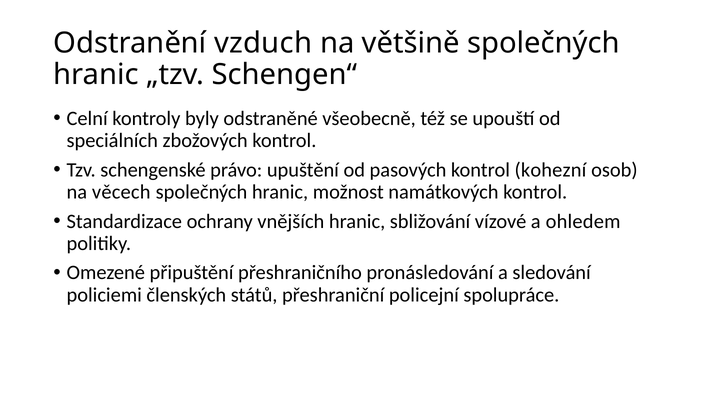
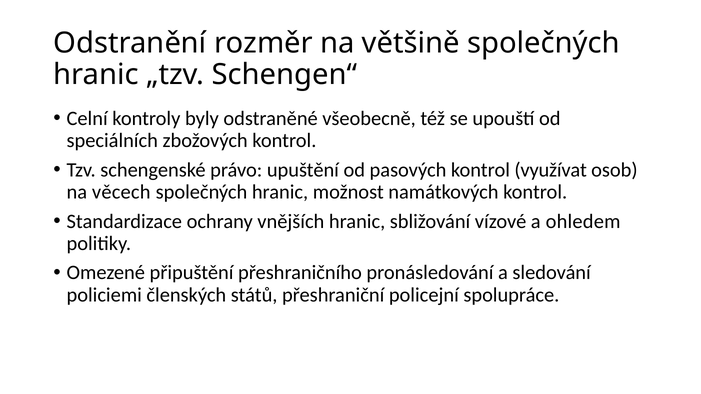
vzduch: vzduch -> rozměr (263, 43)
kohezní: kohezní -> využívat (551, 170)
